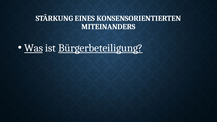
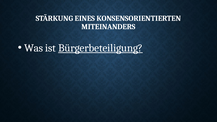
Was underline: present -> none (34, 48)
